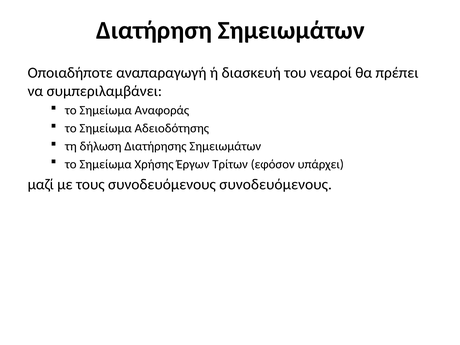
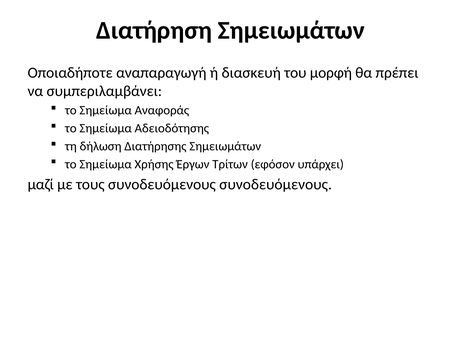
νεαροί: νεαροί -> μορφή (331, 73)
